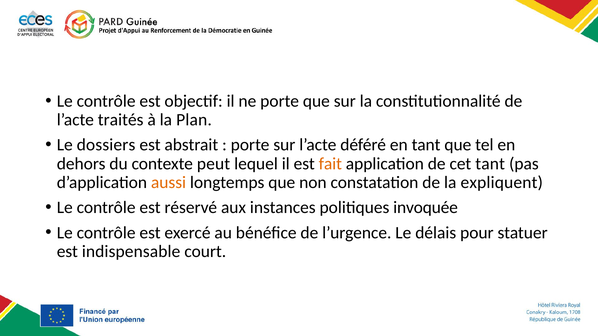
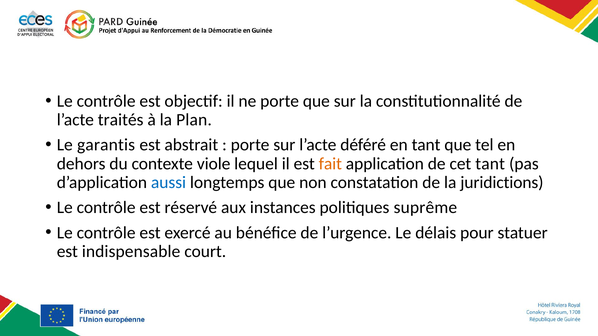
dossiers: dossiers -> garantis (106, 145)
peut: peut -> viole (214, 164)
aussi colour: orange -> blue (169, 183)
expliquent: expliquent -> juridictions (502, 183)
invoquée: invoquée -> suprême (425, 208)
